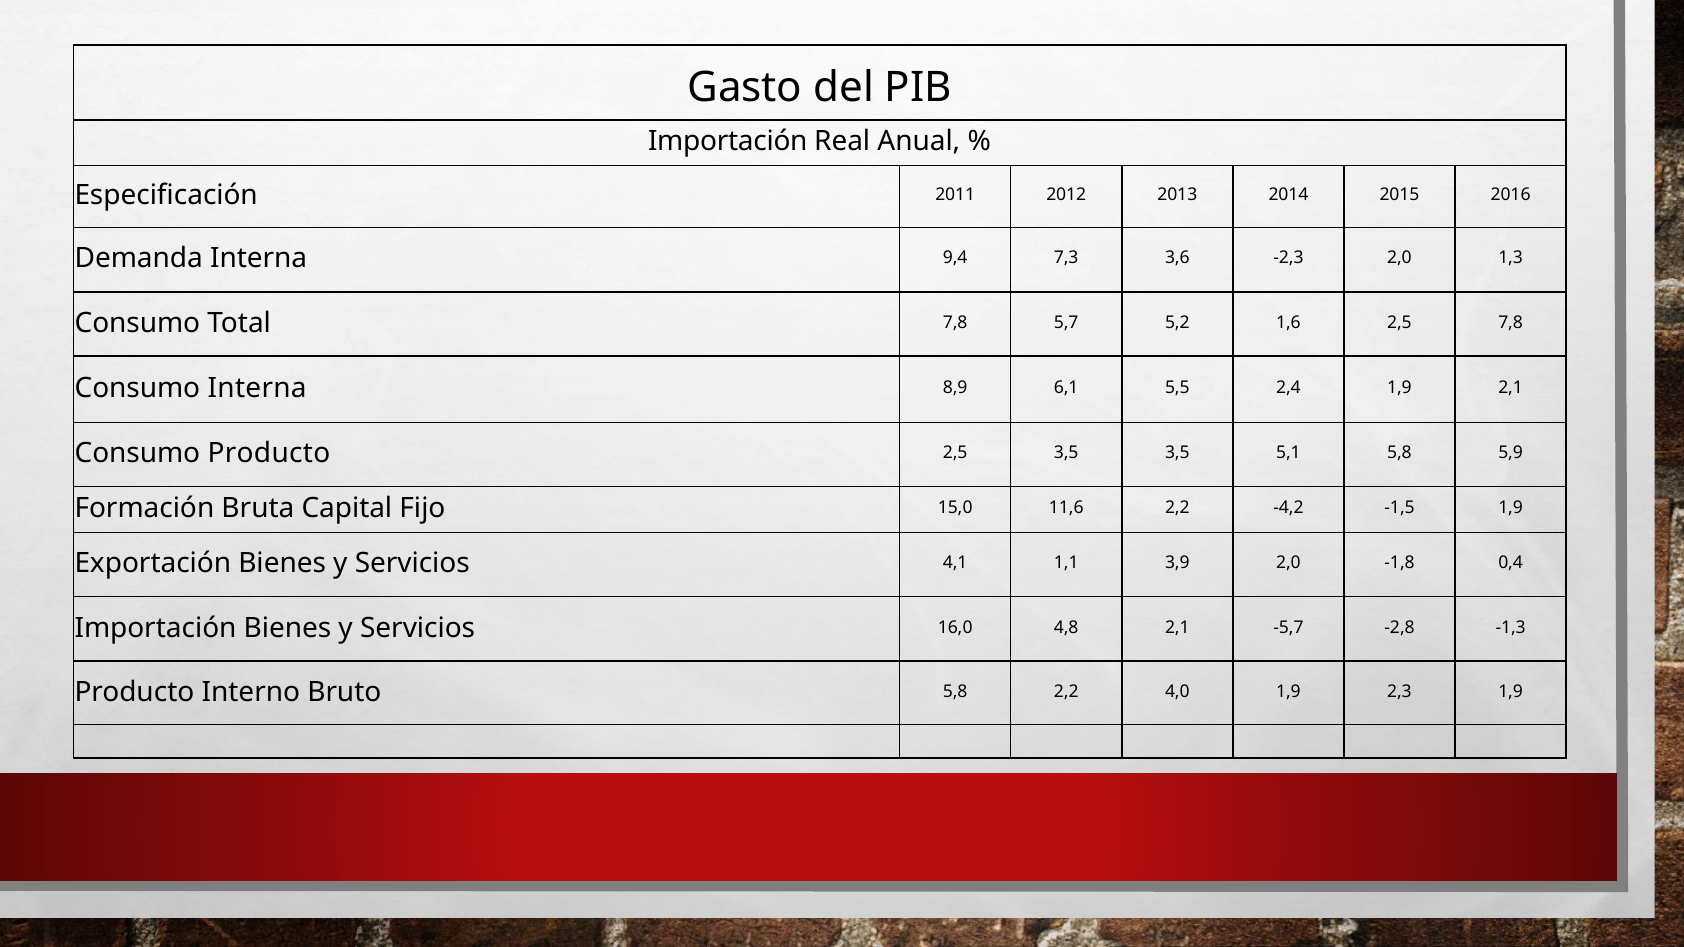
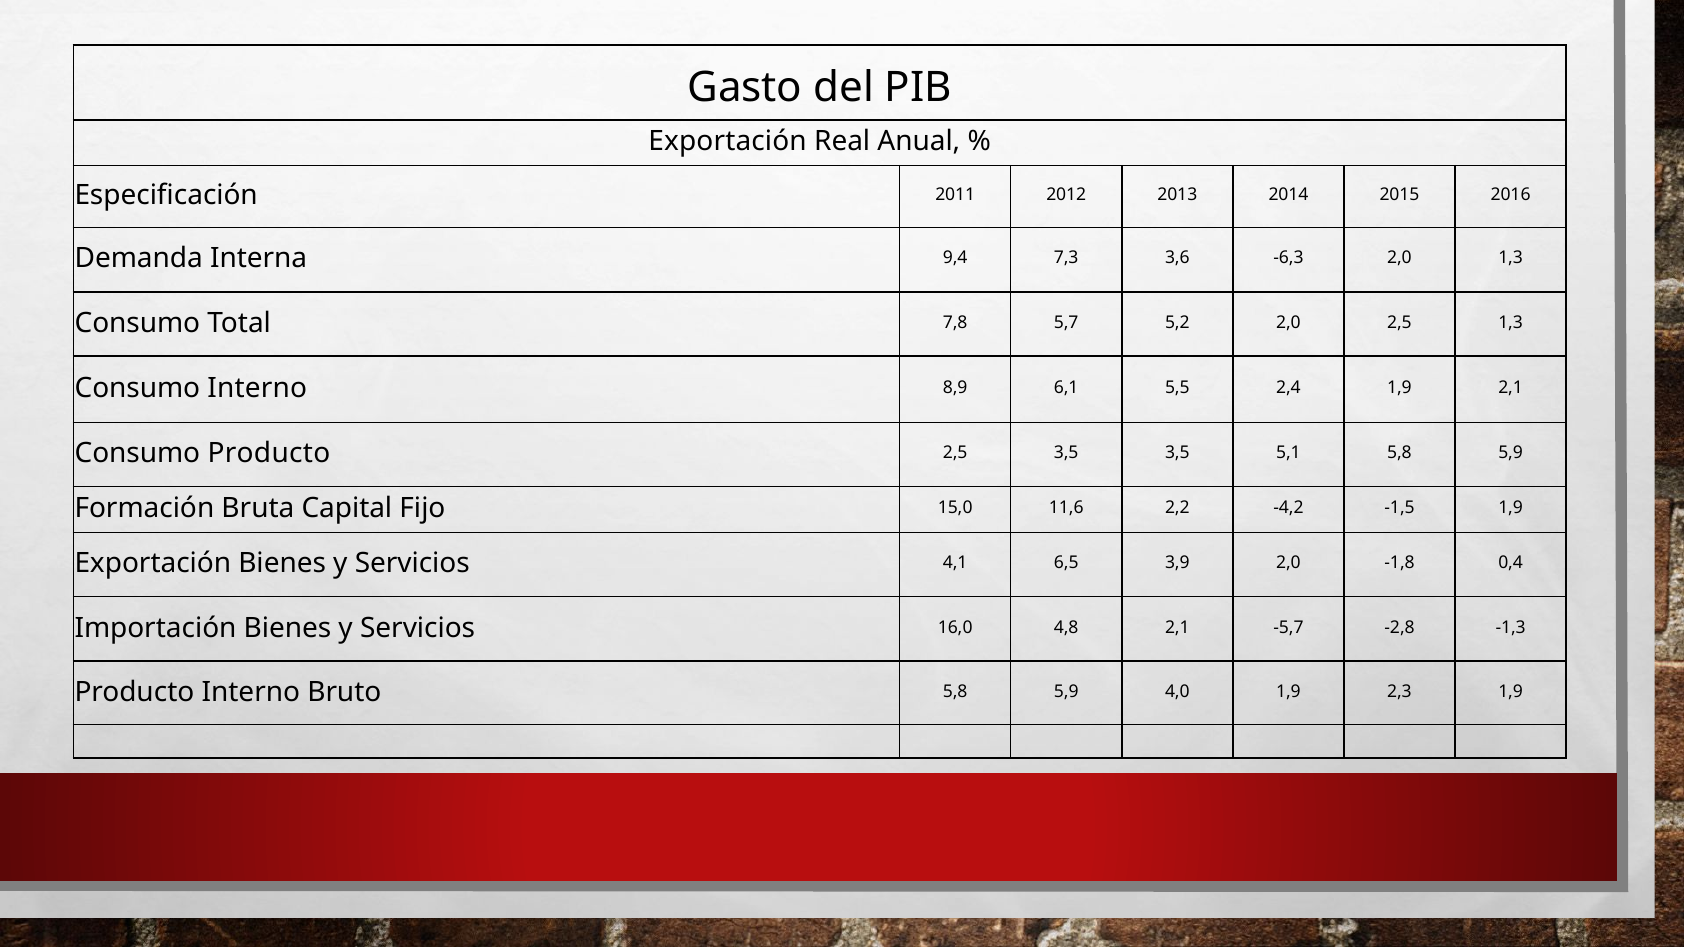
Importación: Importación -> Exportación (728, 142)
-2,3: -2,3 -> -6,3 (1289, 258)
5,2 1,6: 1,6 -> 2,0 (1288, 322)
2,5 7,8: 7,8 -> 1,3 (1511, 322)
Consumo Interna: Interna -> Interno (257, 388)
1,1: 1,1 -> 6,5 (1066, 563)
Bruto 5,8 2,2: 2,2 -> 5,9 (1066, 691)
